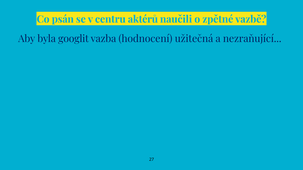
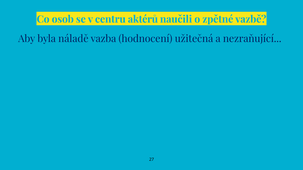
psán: psán -> osob (63, 19)
googlit: googlit -> náladě (73, 39)
